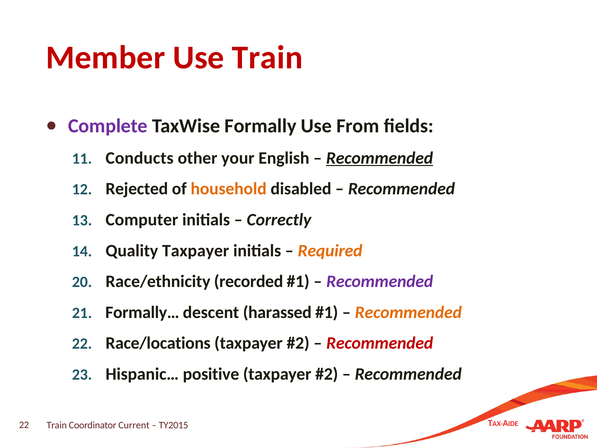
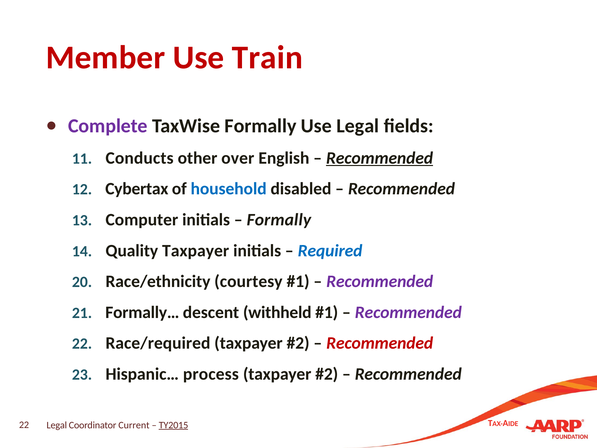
Use From: From -> Legal (358, 126)
your: your -> over (238, 158)
Rejected: Rejected -> Cybertax (137, 189)
household colour: orange -> blue (229, 189)
Correctly: Correctly -> Formally (279, 220)
Required colour: orange -> blue (330, 250)
recorded: recorded -> courtesy (248, 281)
harassed: harassed -> withheld (277, 312)
Recommended colour: orange -> purple (408, 312)
Race/locations: Race/locations -> Race/required (158, 343)
positive: positive -> process (211, 374)
Train: Train -> Legal (57, 425)
TY2015 underline: none -> present (173, 425)
